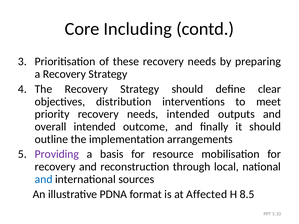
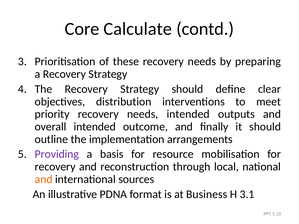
Including: Including -> Calculate (138, 29)
and colour: blue -> orange (44, 179)
Affected: Affected -> Business (207, 194)
8.5: 8.5 -> 3.1 (247, 194)
